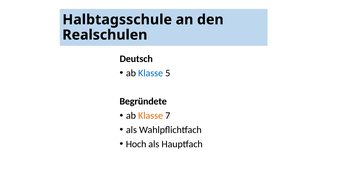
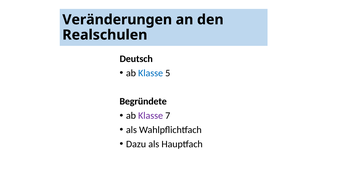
Halbtagsschule: Halbtagsschule -> Veränderungen (117, 20)
Klasse colour: orange -> purple (151, 116)
Hoch: Hoch -> Dazu (136, 144)
